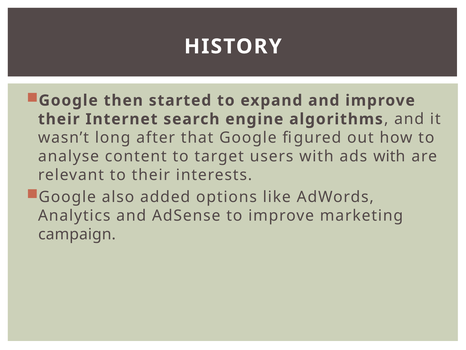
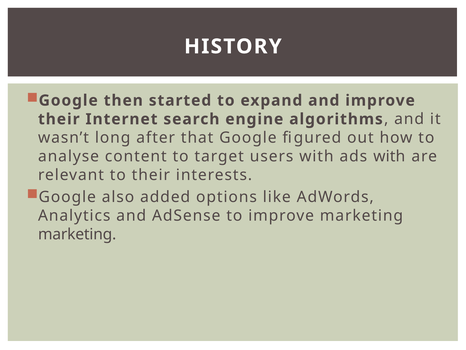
campaign: campaign -> marketing (77, 234)
